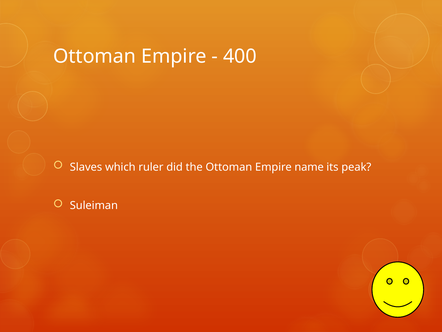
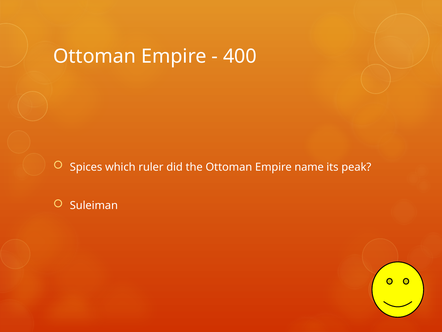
Slaves: Slaves -> Spices (86, 167)
